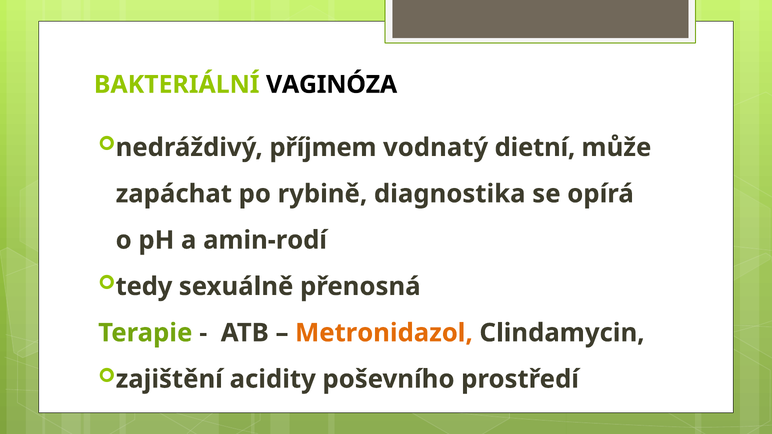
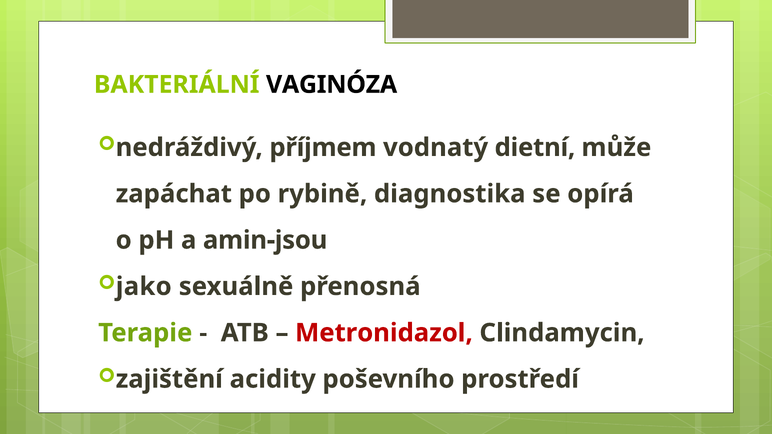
amin-rodí: amin-rodí -> amin-jsou (265, 240)
tedy: tedy -> jako (144, 287)
Metronidazol colour: orange -> red (384, 333)
